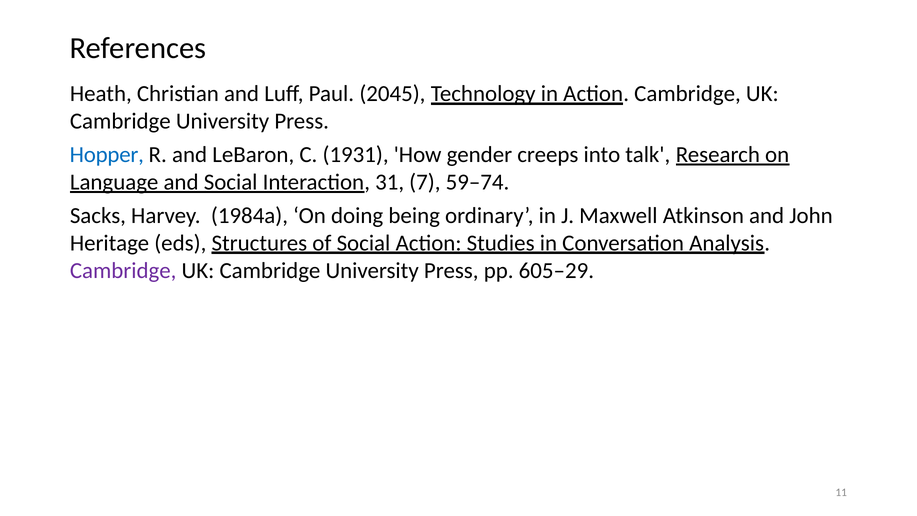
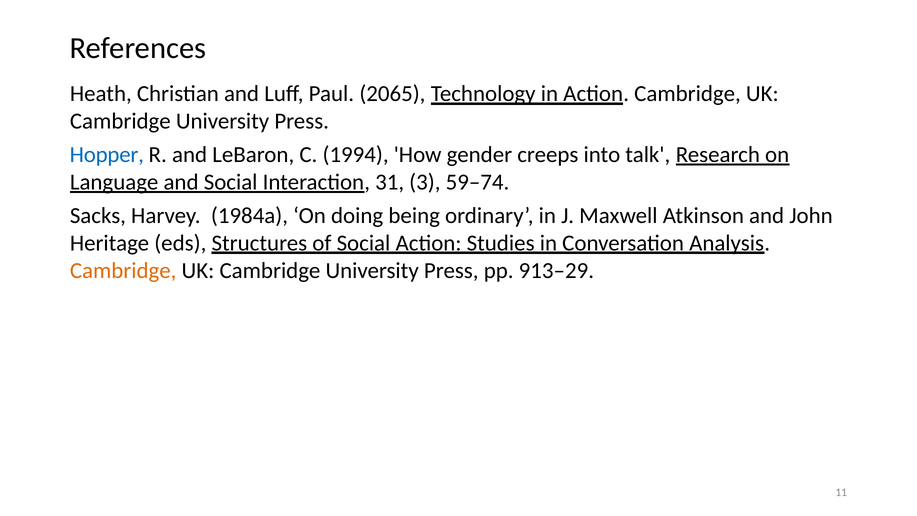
2045: 2045 -> 2065 (392, 94)
1931: 1931 -> 1994 (356, 155)
7: 7 -> 3 (425, 182)
Cambridge colour: purple -> orange (123, 270)
605–29: 605–29 -> 913–29 (556, 270)
